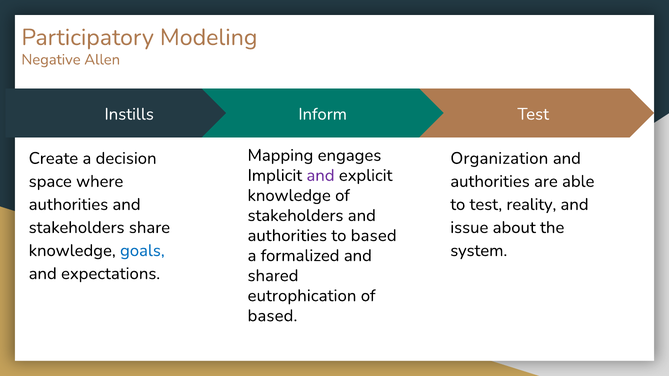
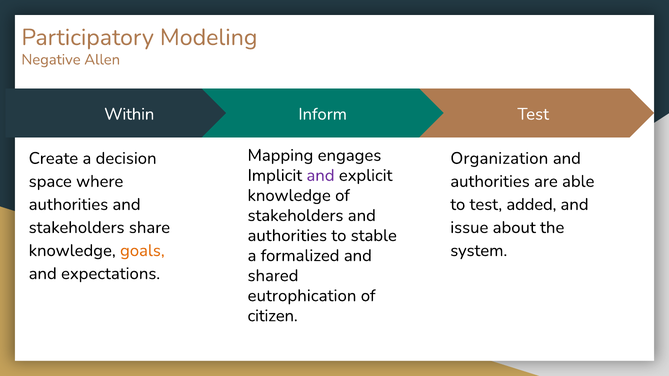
Instills: Instills -> Within (129, 114)
reality: reality -> added (531, 205)
to based: based -> stable (374, 236)
goals colour: blue -> orange (142, 251)
based: based -> citizen (273, 316)
